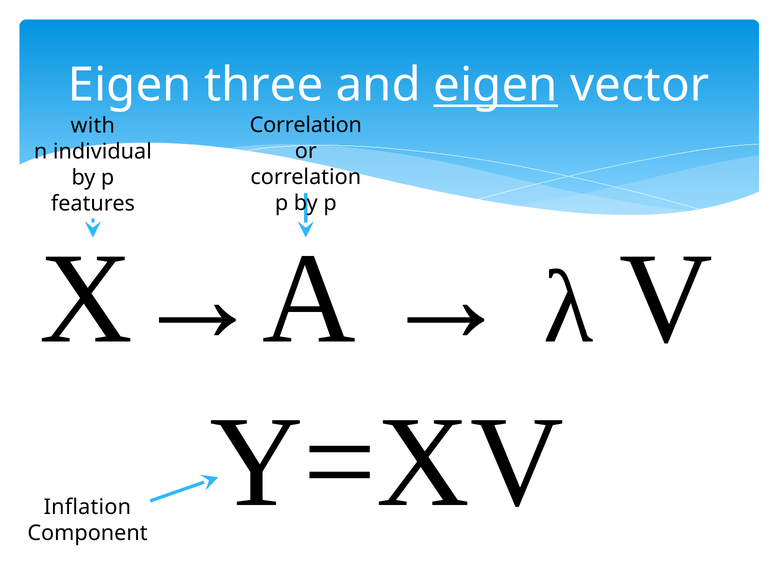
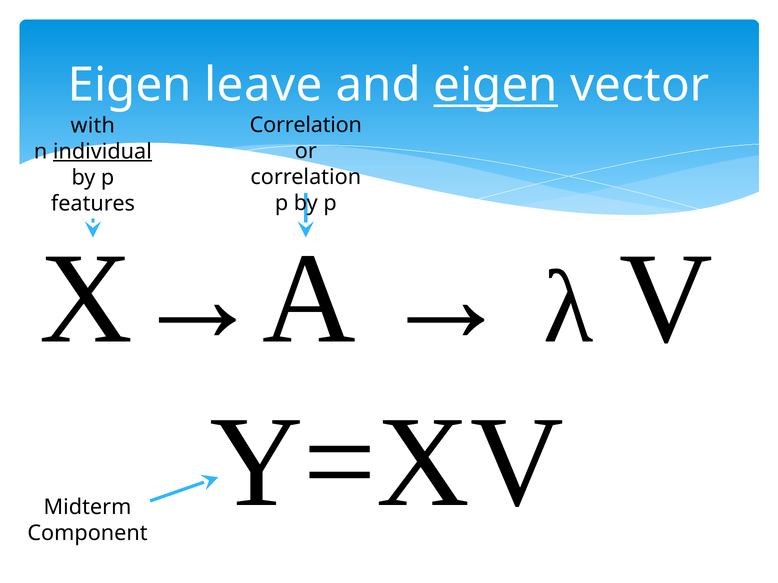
three: three -> leave (263, 85)
individual underline: none -> present (102, 152)
Inflation: Inflation -> Midterm (87, 508)
